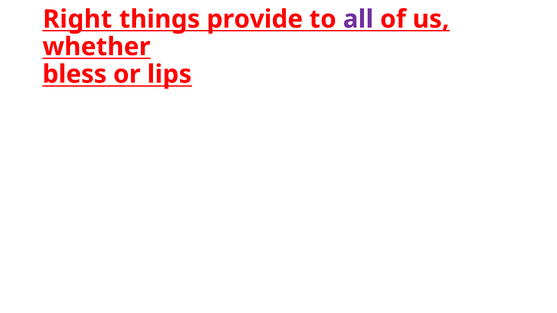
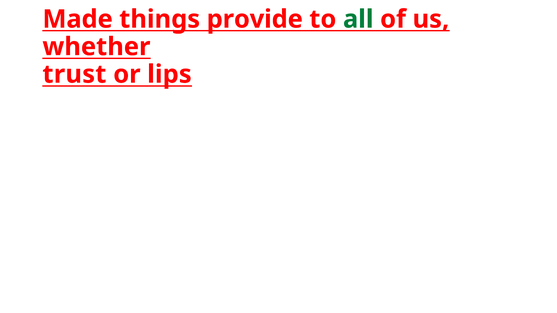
Right: Right -> Made (78, 19)
all colour: purple -> green (358, 19)
bless: bless -> trust (74, 74)
